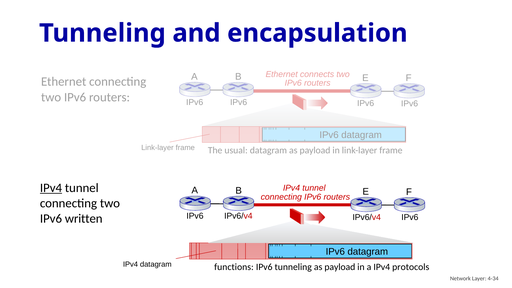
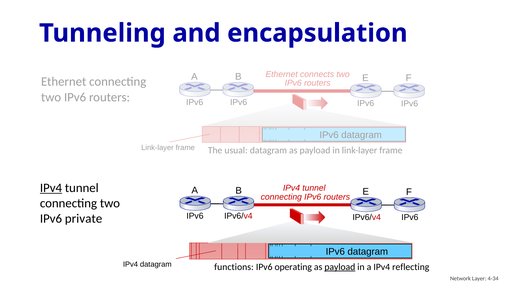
written: written -> private (84, 218)
IPv6 tunneling: tunneling -> operating (293, 267)
payload underline: none -> present (340, 267)
protocols: protocols -> reflecting (411, 267)
